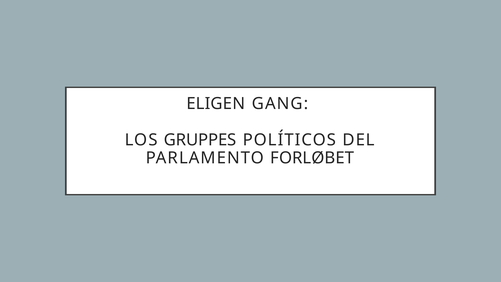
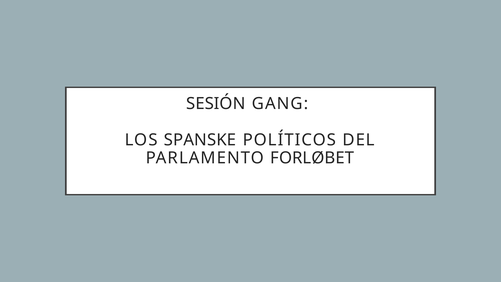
ELIGEN: ELIGEN -> SESIÓN (216, 104)
GRUPPES: GRUPPES -> SPANSKE (200, 140)
